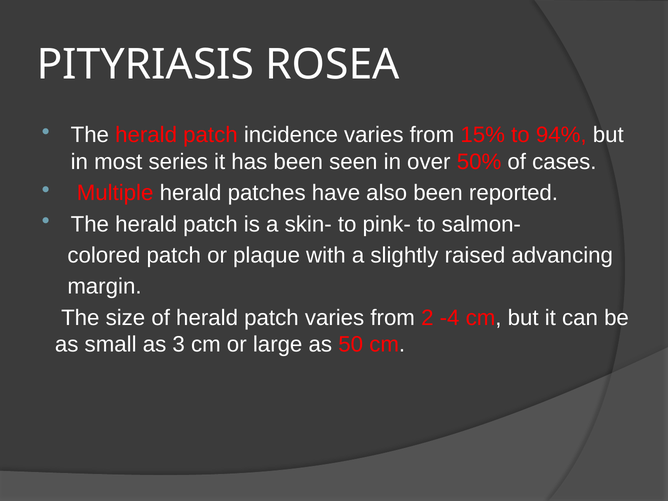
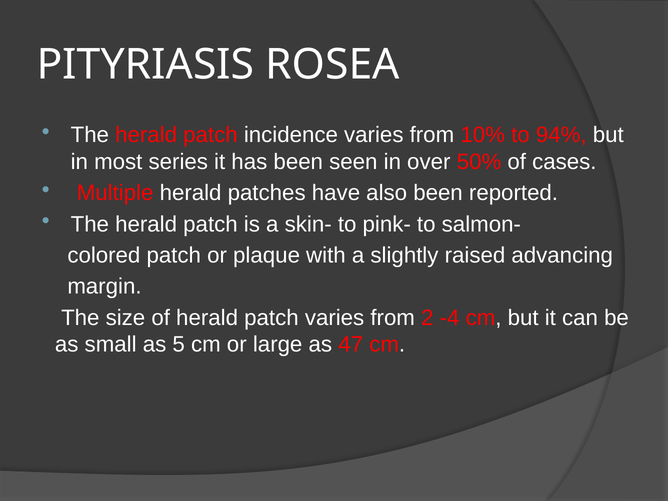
15%: 15% -> 10% (483, 135)
3: 3 -> 5 (179, 344)
50: 50 -> 47 (351, 344)
